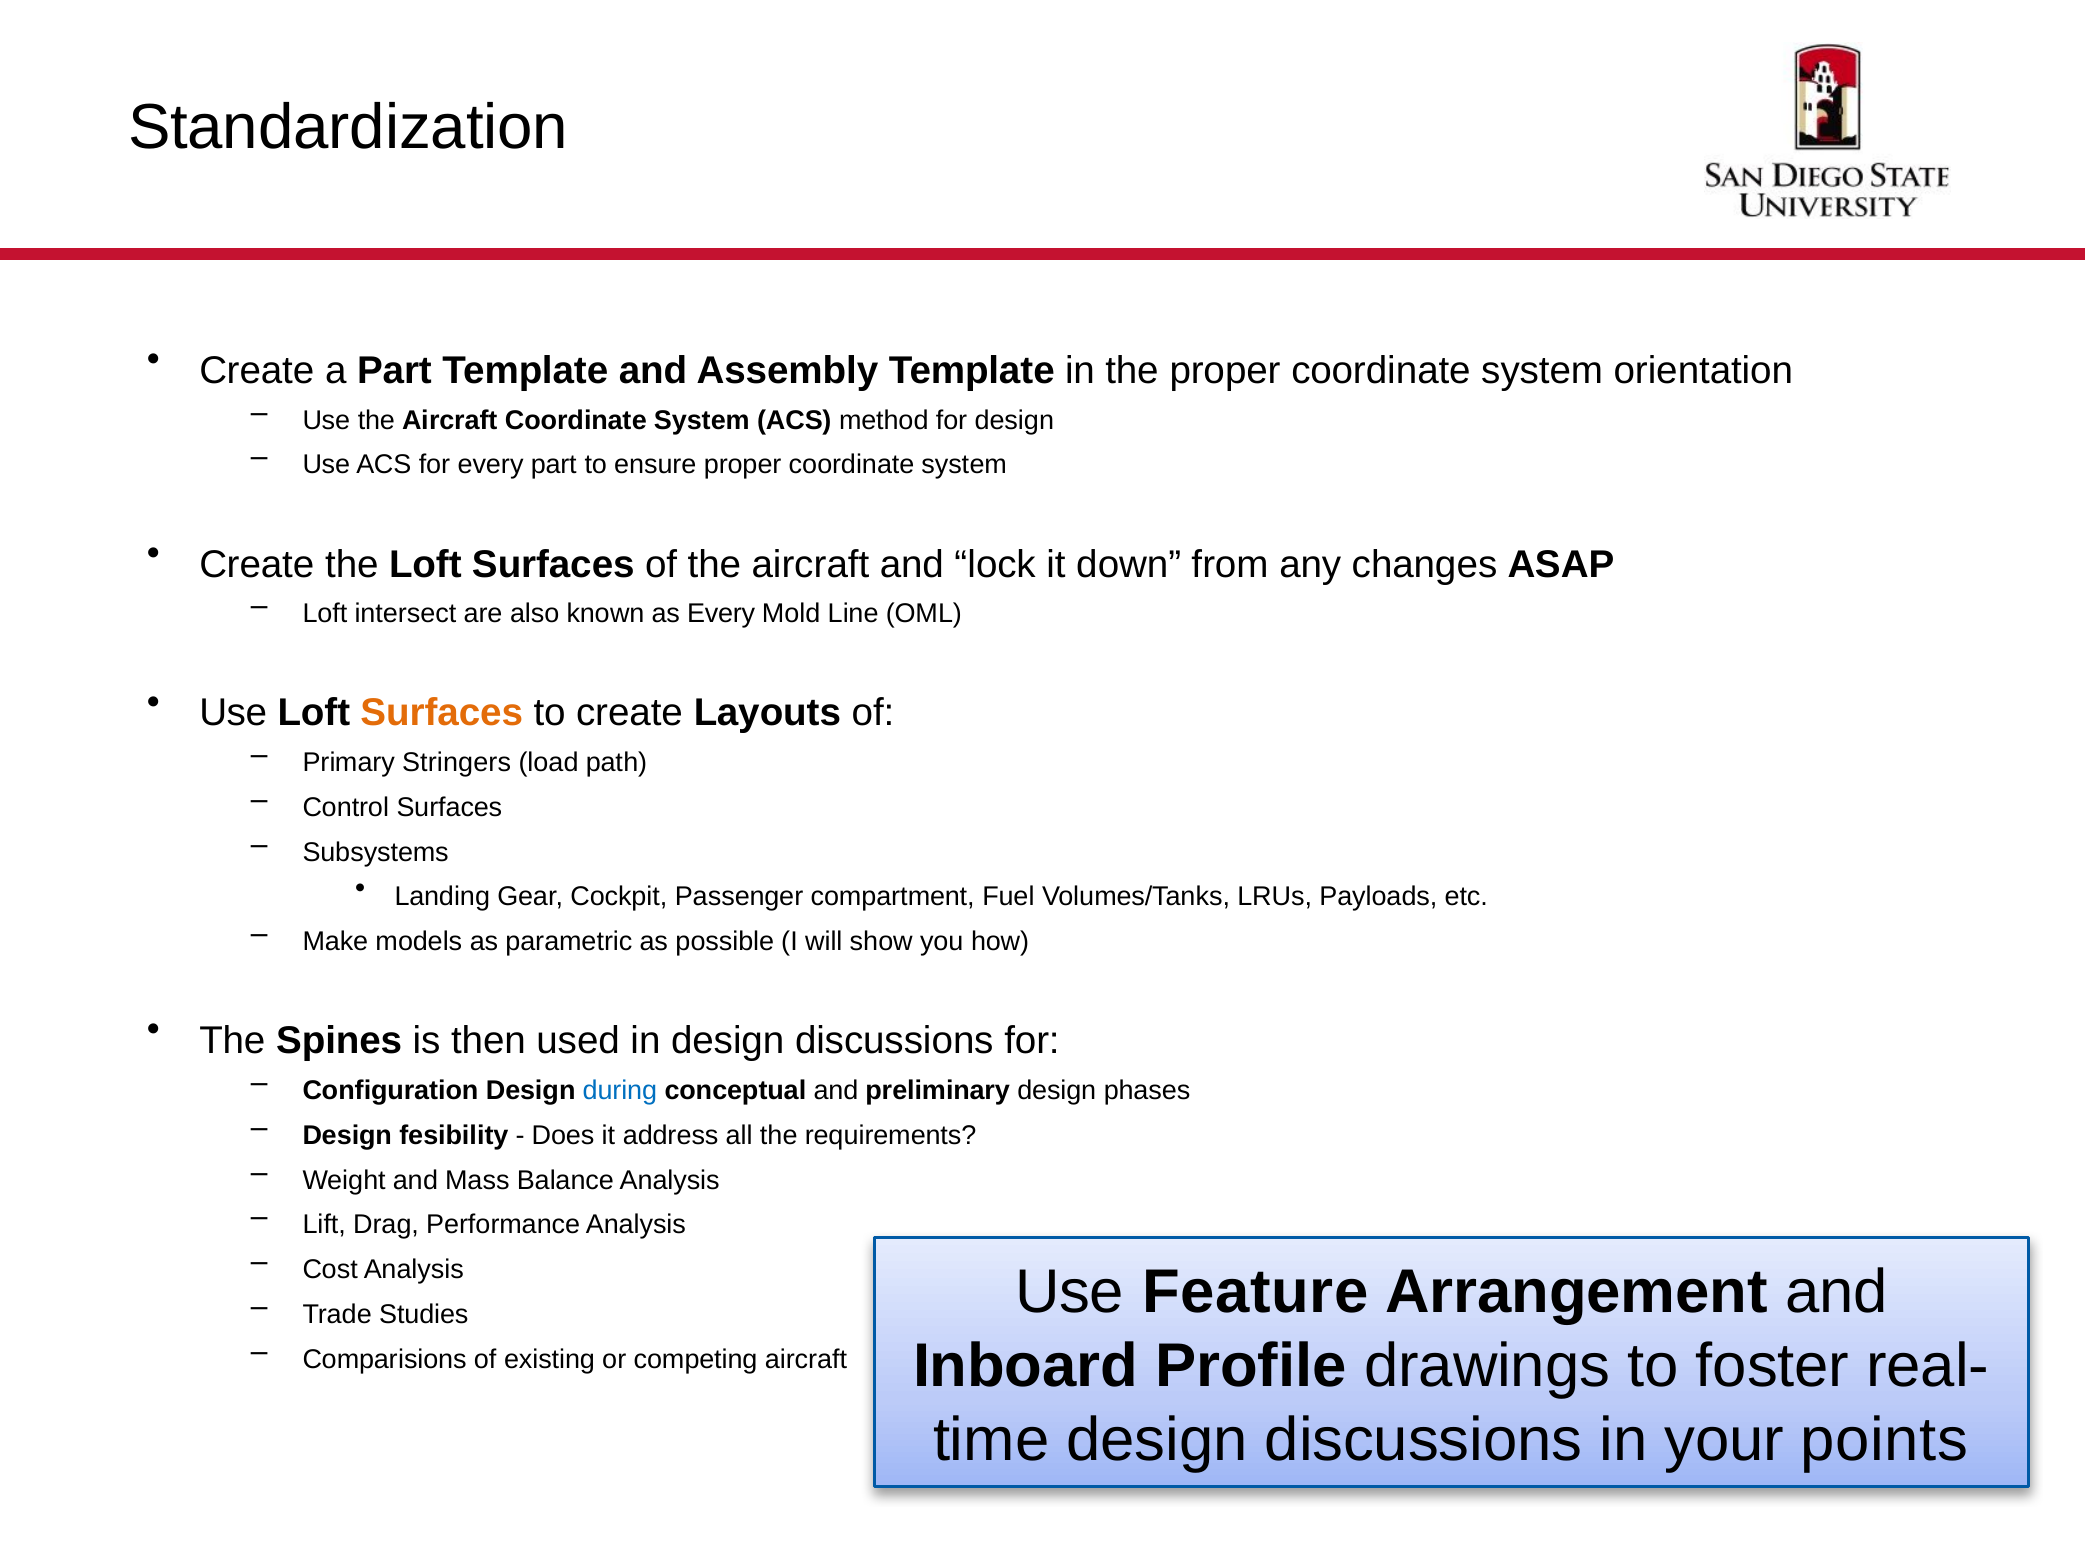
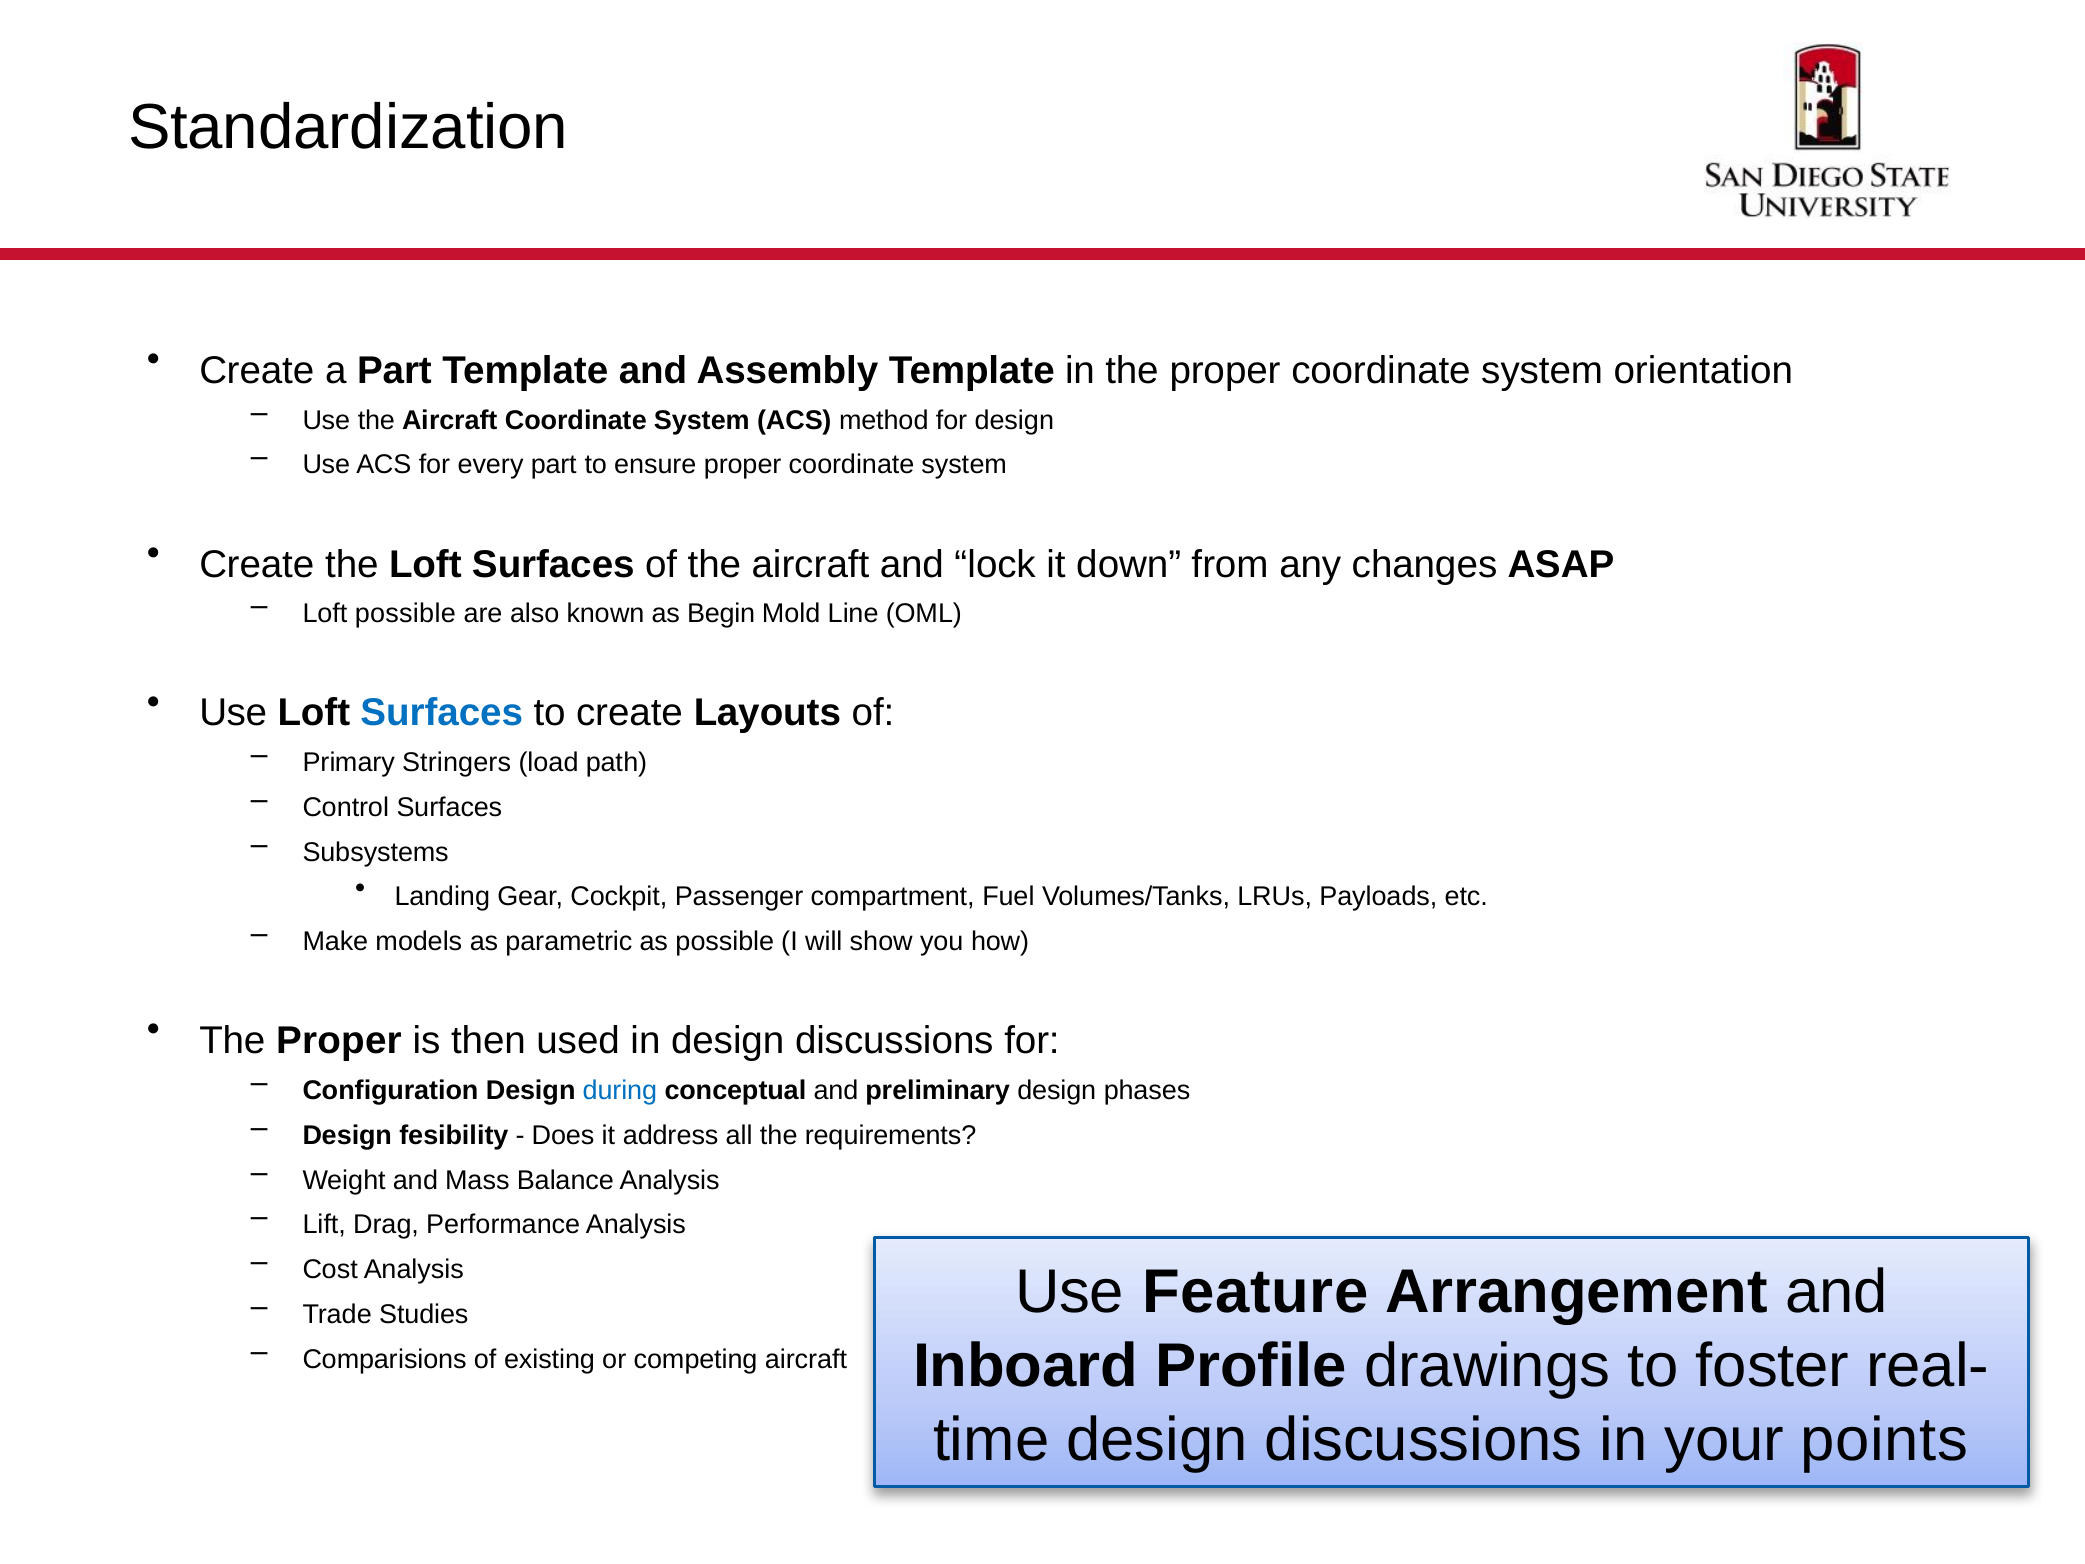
Loft intersect: intersect -> possible (405, 614)
as Every: Every -> Begin (721, 614)
Surfaces colour: orange -> blue (442, 713)
Spines: Spines -> Proper (339, 1041)
